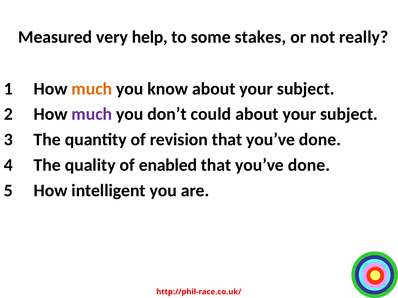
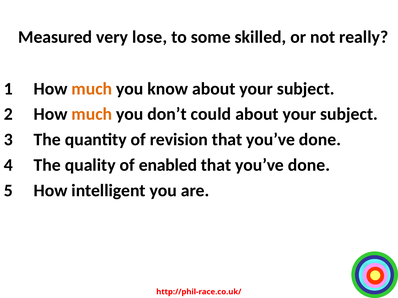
help: help -> lose (150, 37)
stakes: stakes -> skilled (260, 37)
much colour: purple -> orange (92, 114)
